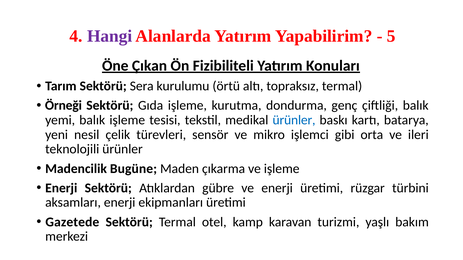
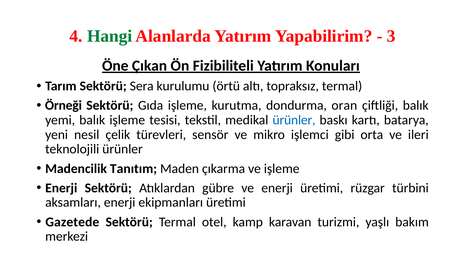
Hangi colour: purple -> green (110, 36)
5: 5 -> 3 (391, 36)
genç: genç -> oran (344, 106)
Bugüne: Bugüne -> Tanıtım (134, 169)
